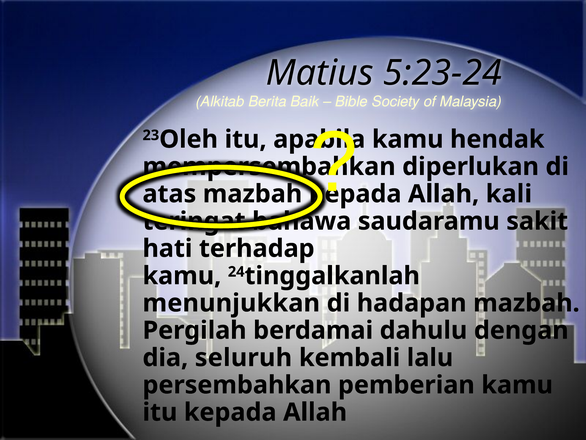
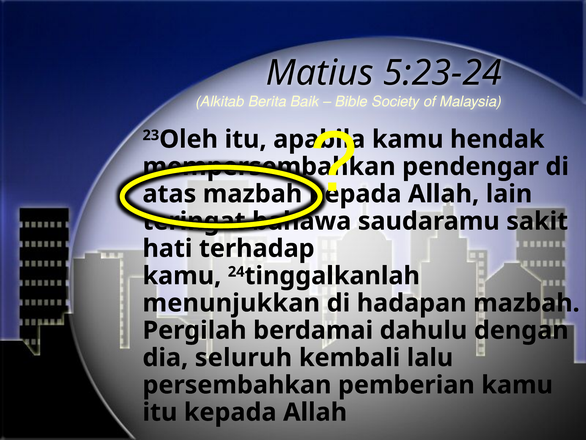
diperlukan: diperlukan -> pendengar (471, 166)
kali: kali -> lain (509, 194)
